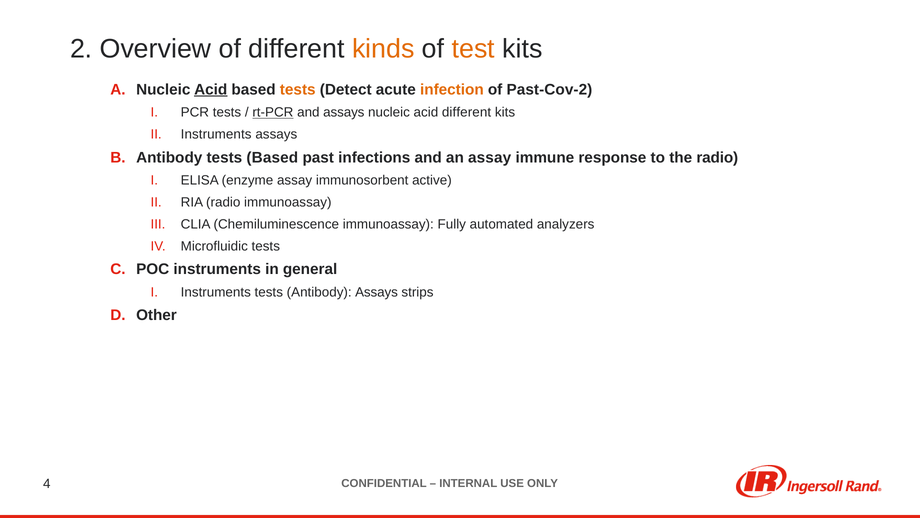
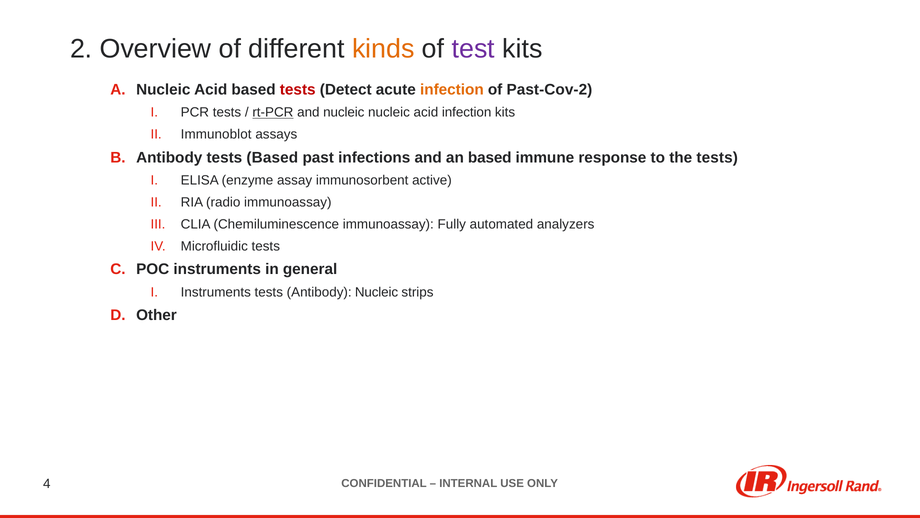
test colour: orange -> purple (473, 49)
Acid underline: present -> none (211, 90)
tests colour: orange -> red (298, 90)
and assays: assays -> nucleic (344, 112)
acid different: different -> infection (467, 112)
Instruments: Instruments -> Immunoblot (216, 134)
an assay: assay -> based (490, 157)
the radio: radio -> tests (717, 157)
Antibody Assays: Assays -> Nucleic (377, 292)
